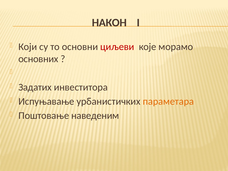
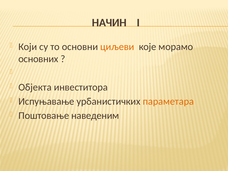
НАКОН: НАКОН -> НАЧИН (109, 23)
циљеви colour: red -> orange (117, 47)
Задатих: Задатих -> Објекта (35, 87)
